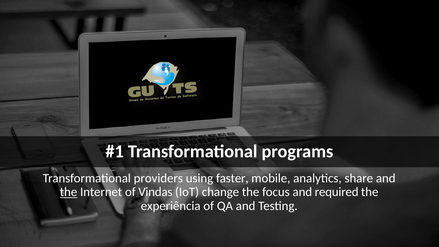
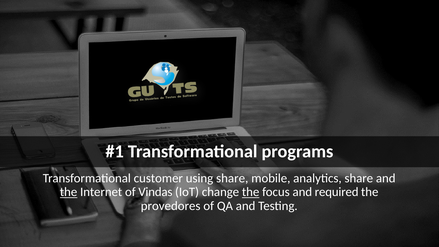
providers: providers -> customer (158, 178)
using faster: faster -> share (232, 178)
the underline: none -> present (251, 192)
experiência: experiência -> provedores (171, 206)
